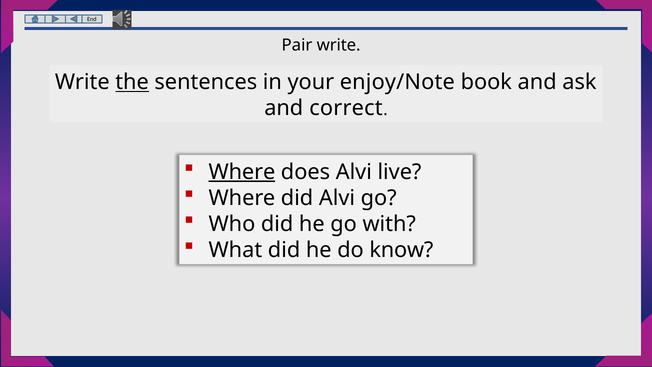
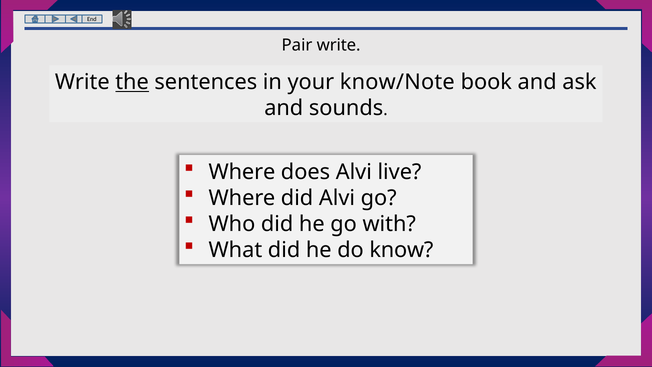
enjoy/Note: enjoy/Note -> know/Note (397, 82)
correct: correct -> sounds (346, 108)
Where underline: present -> none (242, 172)
